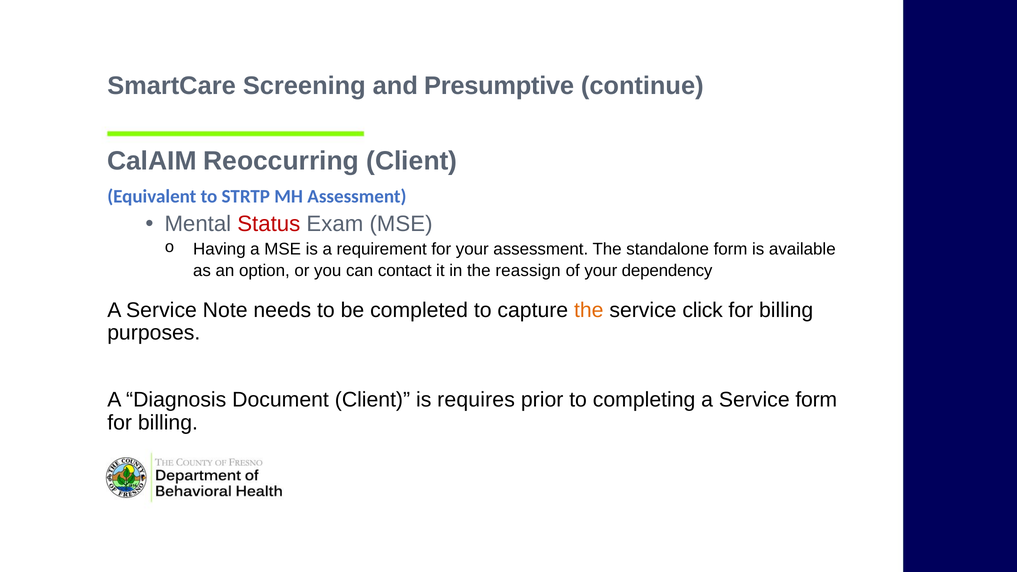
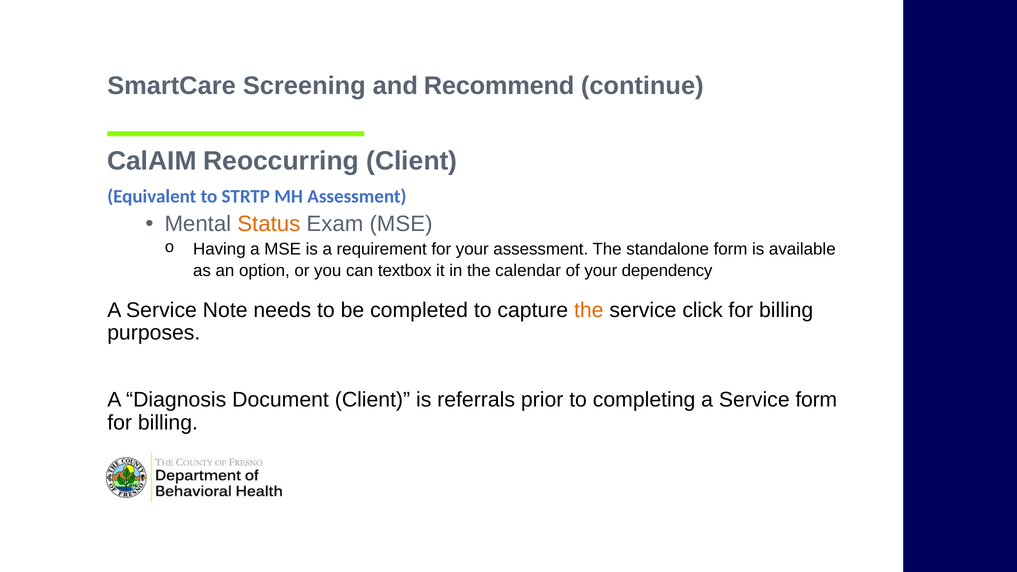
Presumptive: Presumptive -> Recommend (499, 86)
Status colour: red -> orange (269, 224)
contact: contact -> textbox (405, 271)
reassign: reassign -> calendar (528, 271)
requires: requires -> referrals (476, 400)
